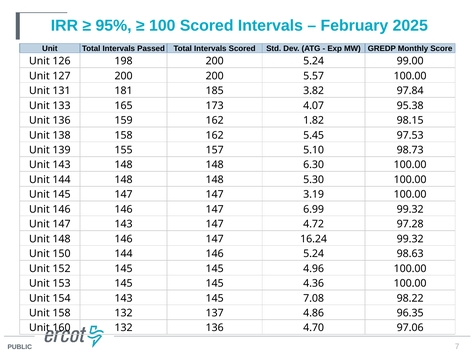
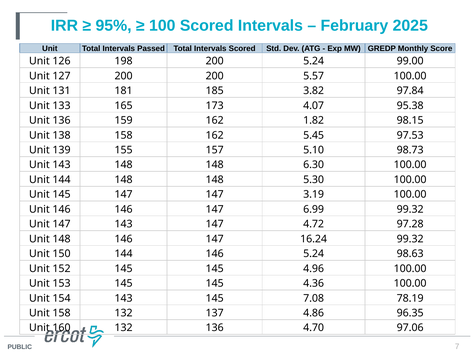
98.22: 98.22 -> 78.19 (410, 298)
